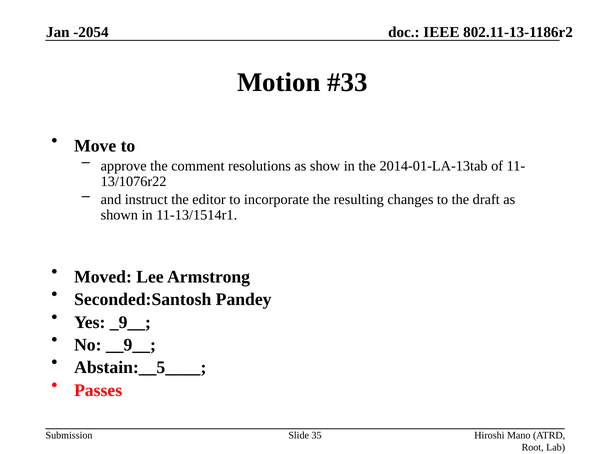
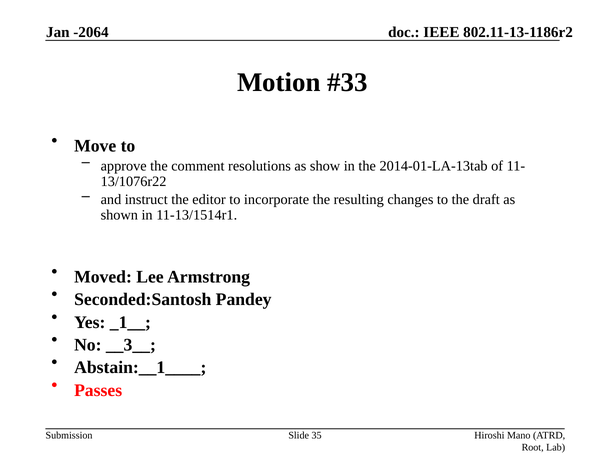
-2054: -2054 -> -2064 (91, 32)
_9__: _9__ -> _1__ (130, 322)
__9__: __9__ -> __3__ (131, 345)
Abstain:__5____: Abstain:__5____ -> Abstain:__1____ (140, 367)
